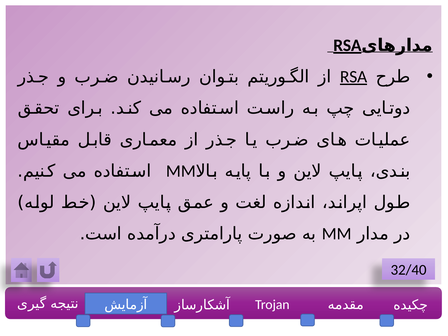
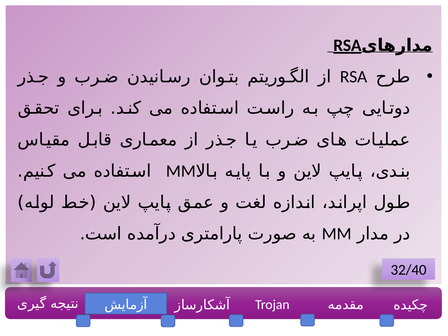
RSA underline: present -> none (354, 77)
